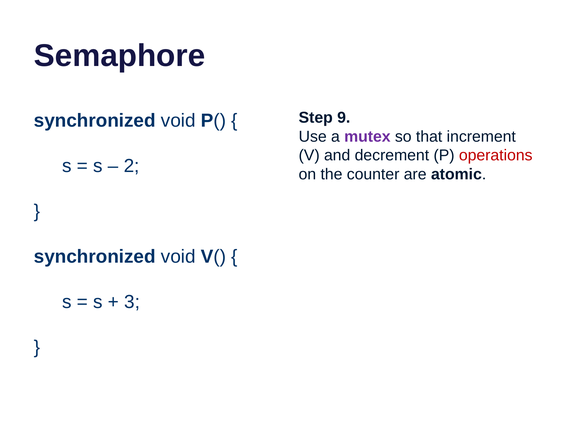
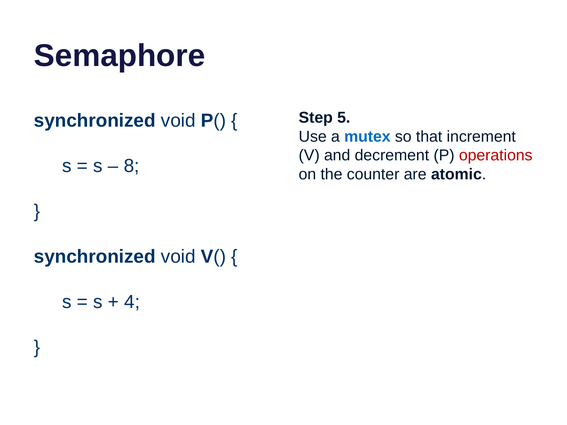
9: 9 -> 5 (344, 118)
mutex colour: purple -> blue (367, 137)
2: 2 -> 8 (132, 166)
3: 3 -> 4 (132, 302)
